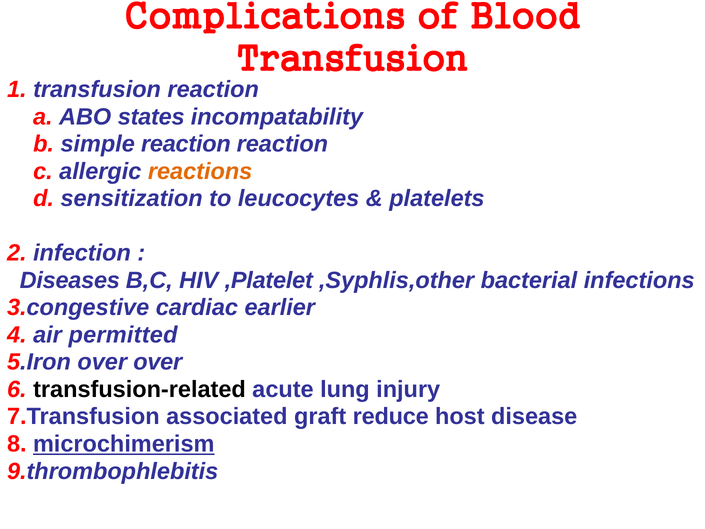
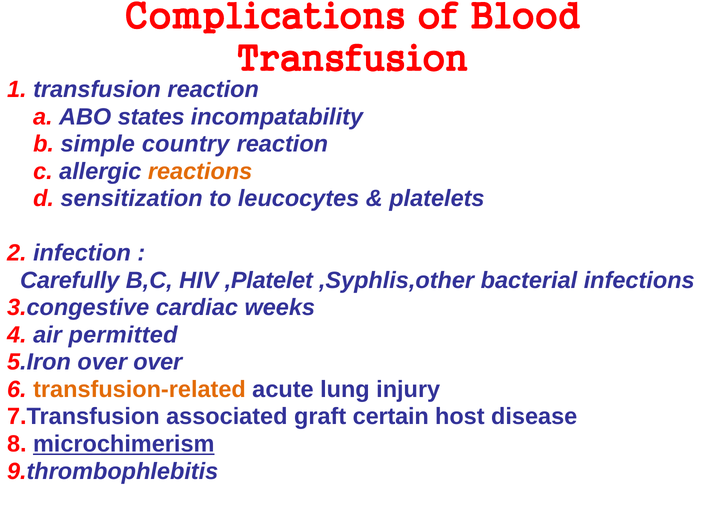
simple reaction: reaction -> country (186, 144)
Diseases: Diseases -> Carefully (70, 280)
earlier: earlier -> weeks (280, 307)
transfusion-related colour: black -> orange (139, 389)
reduce: reduce -> certain (391, 417)
